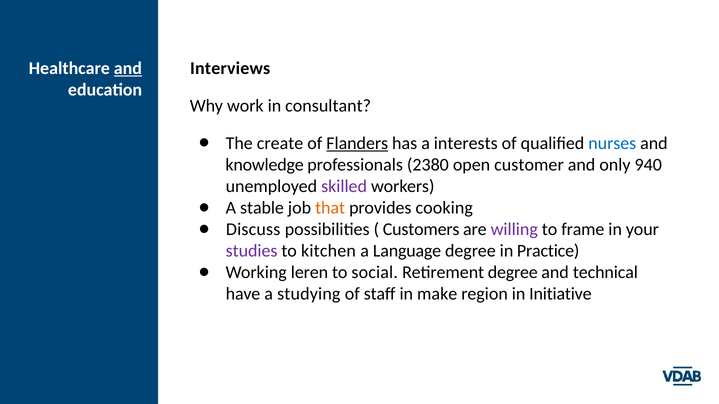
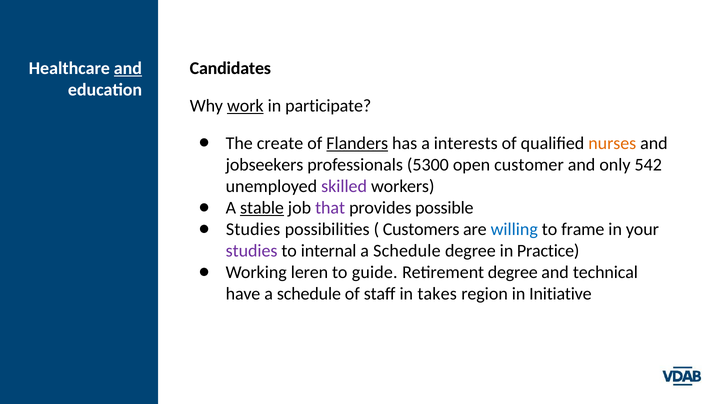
Interviews: Interviews -> Candidates (230, 68)
work underline: none -> present (245, 106)
consultant: consultant -> participate (328, 106)
nurses colour: blue -> orange (612, 143)
knowledge: knowledge -> jobseekers (265, 165)
2380: 2380 -> 5300 (428, 165)
940: 940 -> 542 (648, 165)
stable underline: none -> present (262, 208)
that colour: orange -> purple (330, 208)
cooking: cooking -> possible (444, 208)
Discuss: Discuss -> Studies (253, 230)
willing colour: purple -> blue (514, 230)
kitchen: kitchen -> internal (329, 251)
Language: Language -> Schedule (407, 251)
social: social -> guide (375, 273)
have a studying: studying -> schedule (309, 294)
make: make -> takes (437, 294)
